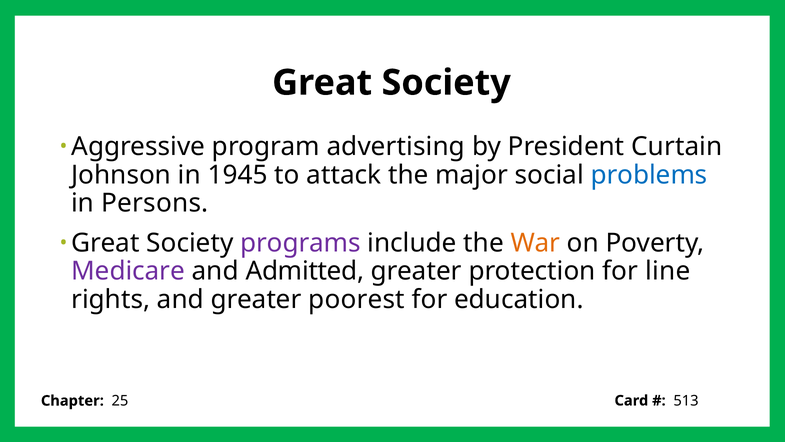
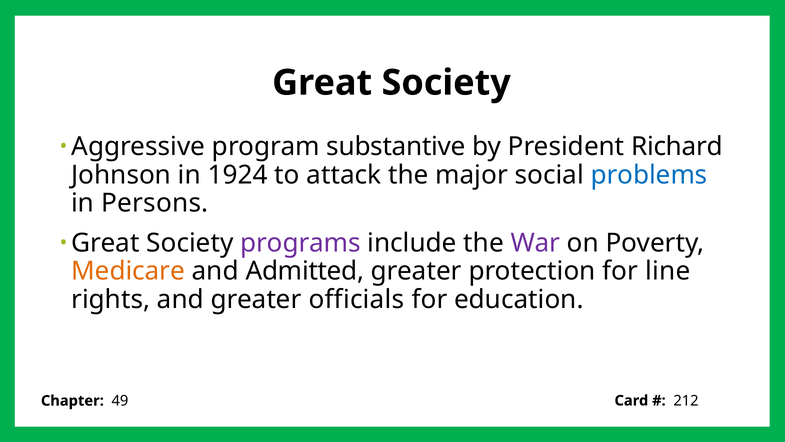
advertising: advertising -> substantive (396, 146)
Curtain: Curtain -> Richard (677, 146)
1945: 1945 -> 1924 (238, 175)
War colour: orange -> purple (535, 243)
Medicare colour: purple -> orange (128, 271)
poorest: poorest -> officials (357, 299)
25: 25 -> 49 (120, 400)
513: 513 -> 212 (686, 400)
